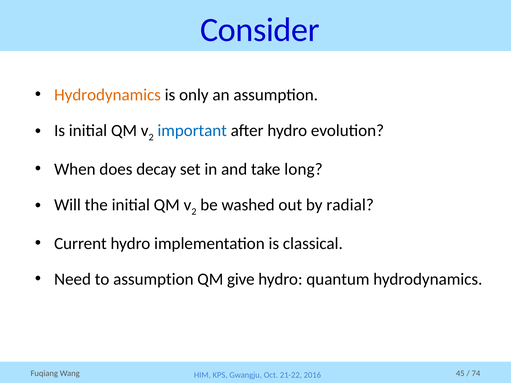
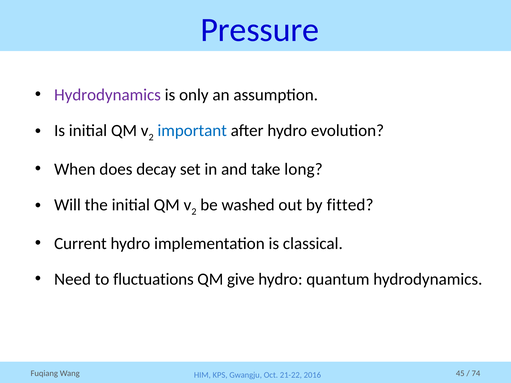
Consider: Consider -> Pressure (260, 30)
Hydrodynamics colour: orange -> purple (107, 95)
radial: radial -> fitted (350, 205)
to assumption: assumption -> fluctuations (153, 279)
